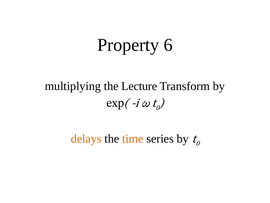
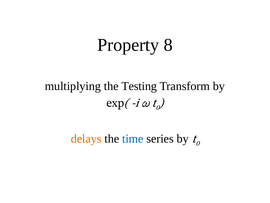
6: 6 -> 8 (168, 45)
Lecture: Lecture -> Testing (139, 86)
time colour: orange -> blue (133, 138)
